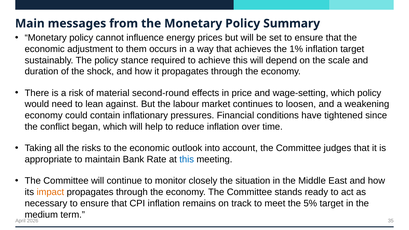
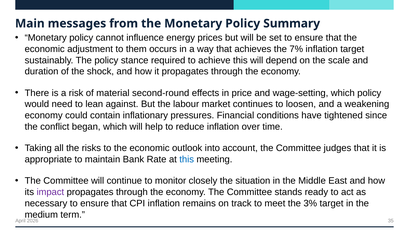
1%: 1% -> 7% (296, 49)
impact colour: orange -> purple (50, 192)
5%: 5% -> 3% (310, 203)
